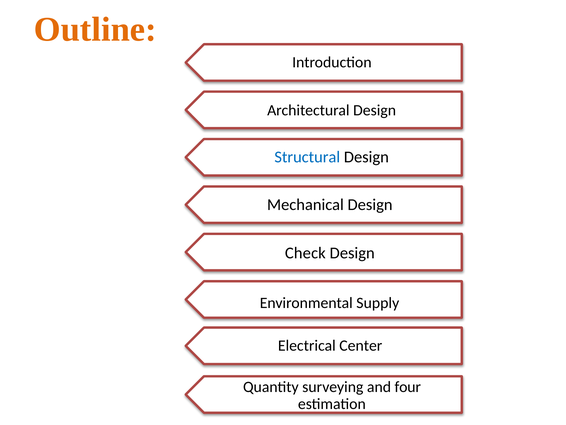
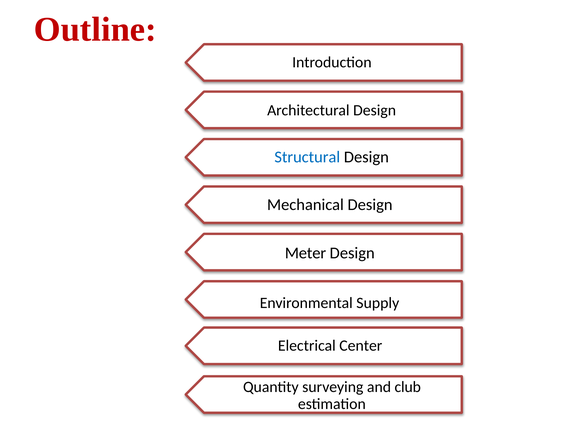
Outline colour: orange -> red (95, 29)
Check: Check -> Meter (305, 253)
four: four -> club (408, 386)
